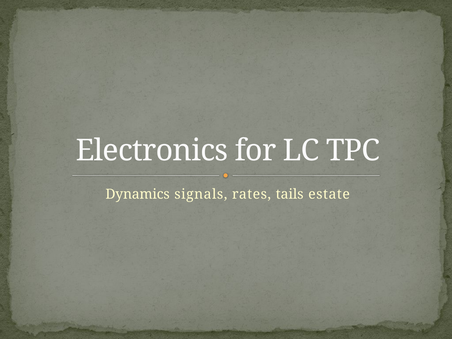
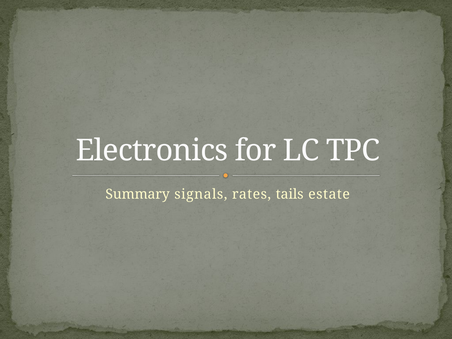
Dynamics: Dynamics -> Summary (138, 194)
